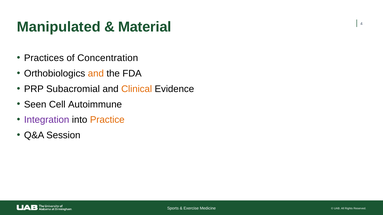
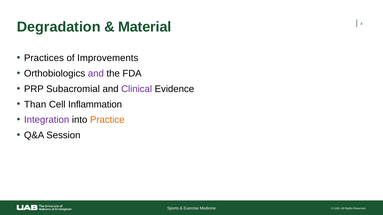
Manipulated: Manipulated -> Degradation (59, 27)
Concentration: Concentration -> Improvements (108, 58)
and colour: orange -> purple (96, 74)
Clinical colour: orange -> purple (137, 89)
Seen: Seen -> Than (35, 105)
Autoimmune: Autoimmune -> Inflammation (95, 105)
